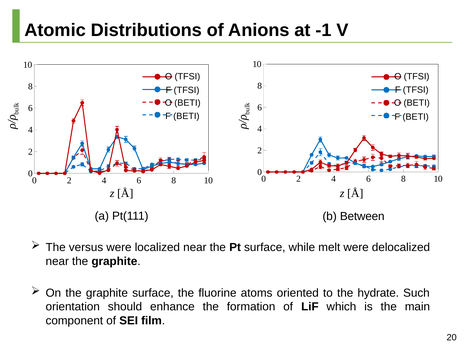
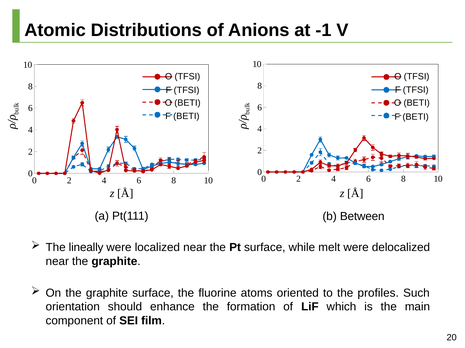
versus: versus -> lineally (86, 248)
hydrate: hydrate -> profiles (378, 294)
